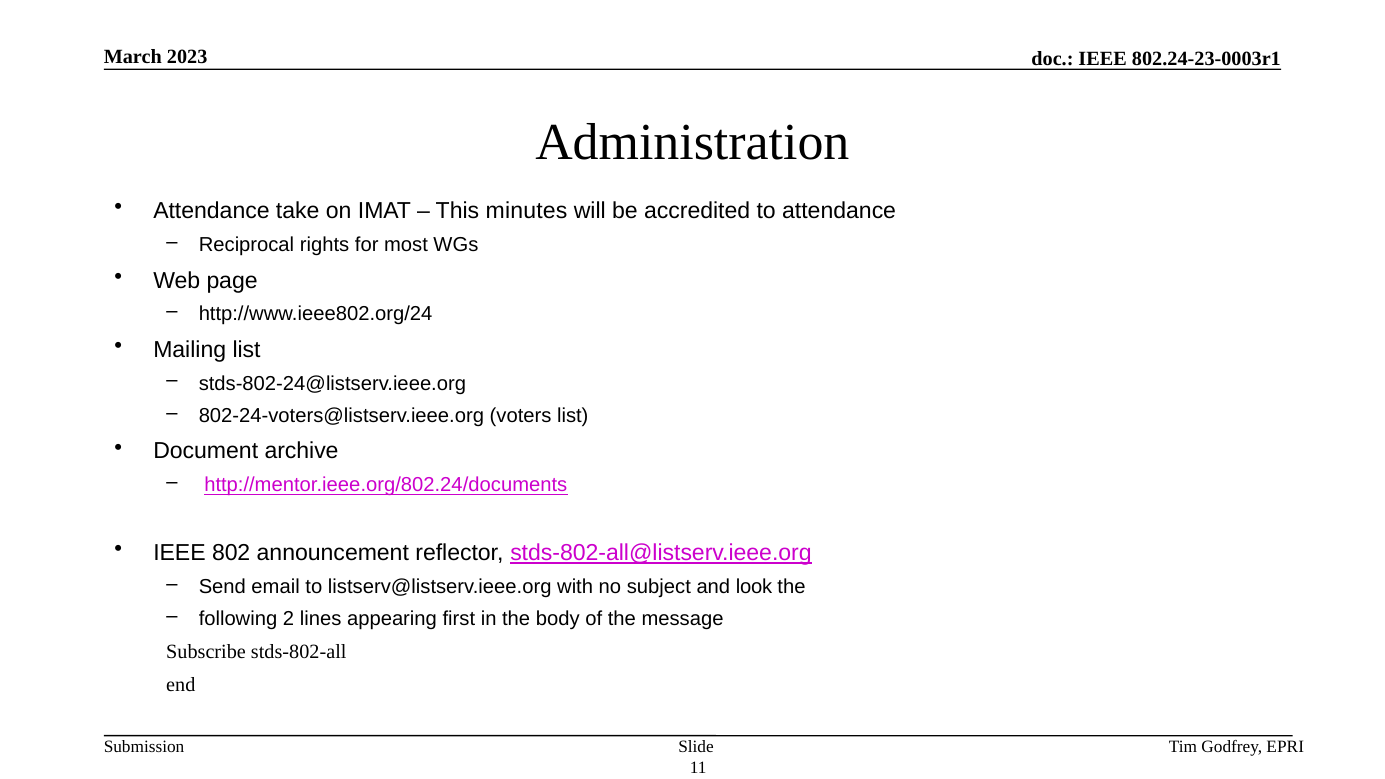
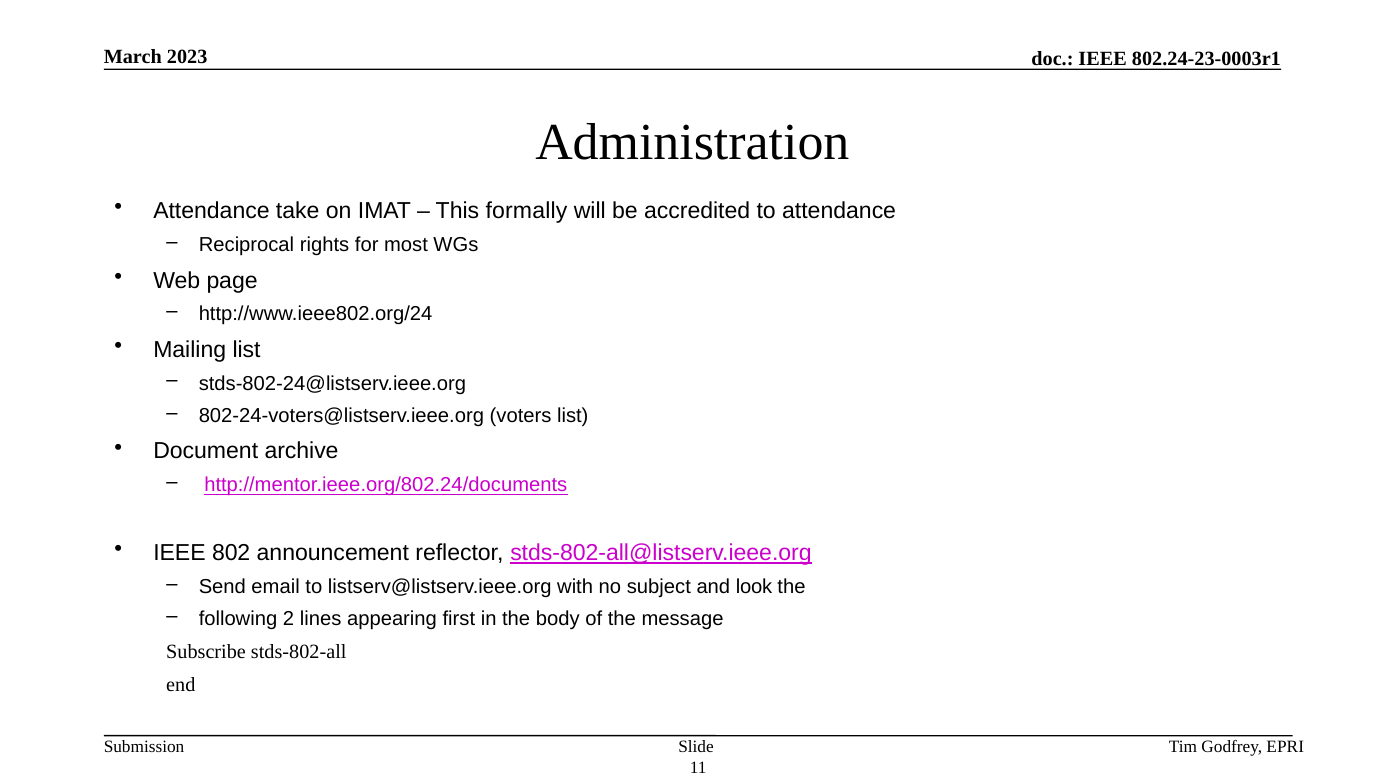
minutes: minutes -> formally (527, 211)
